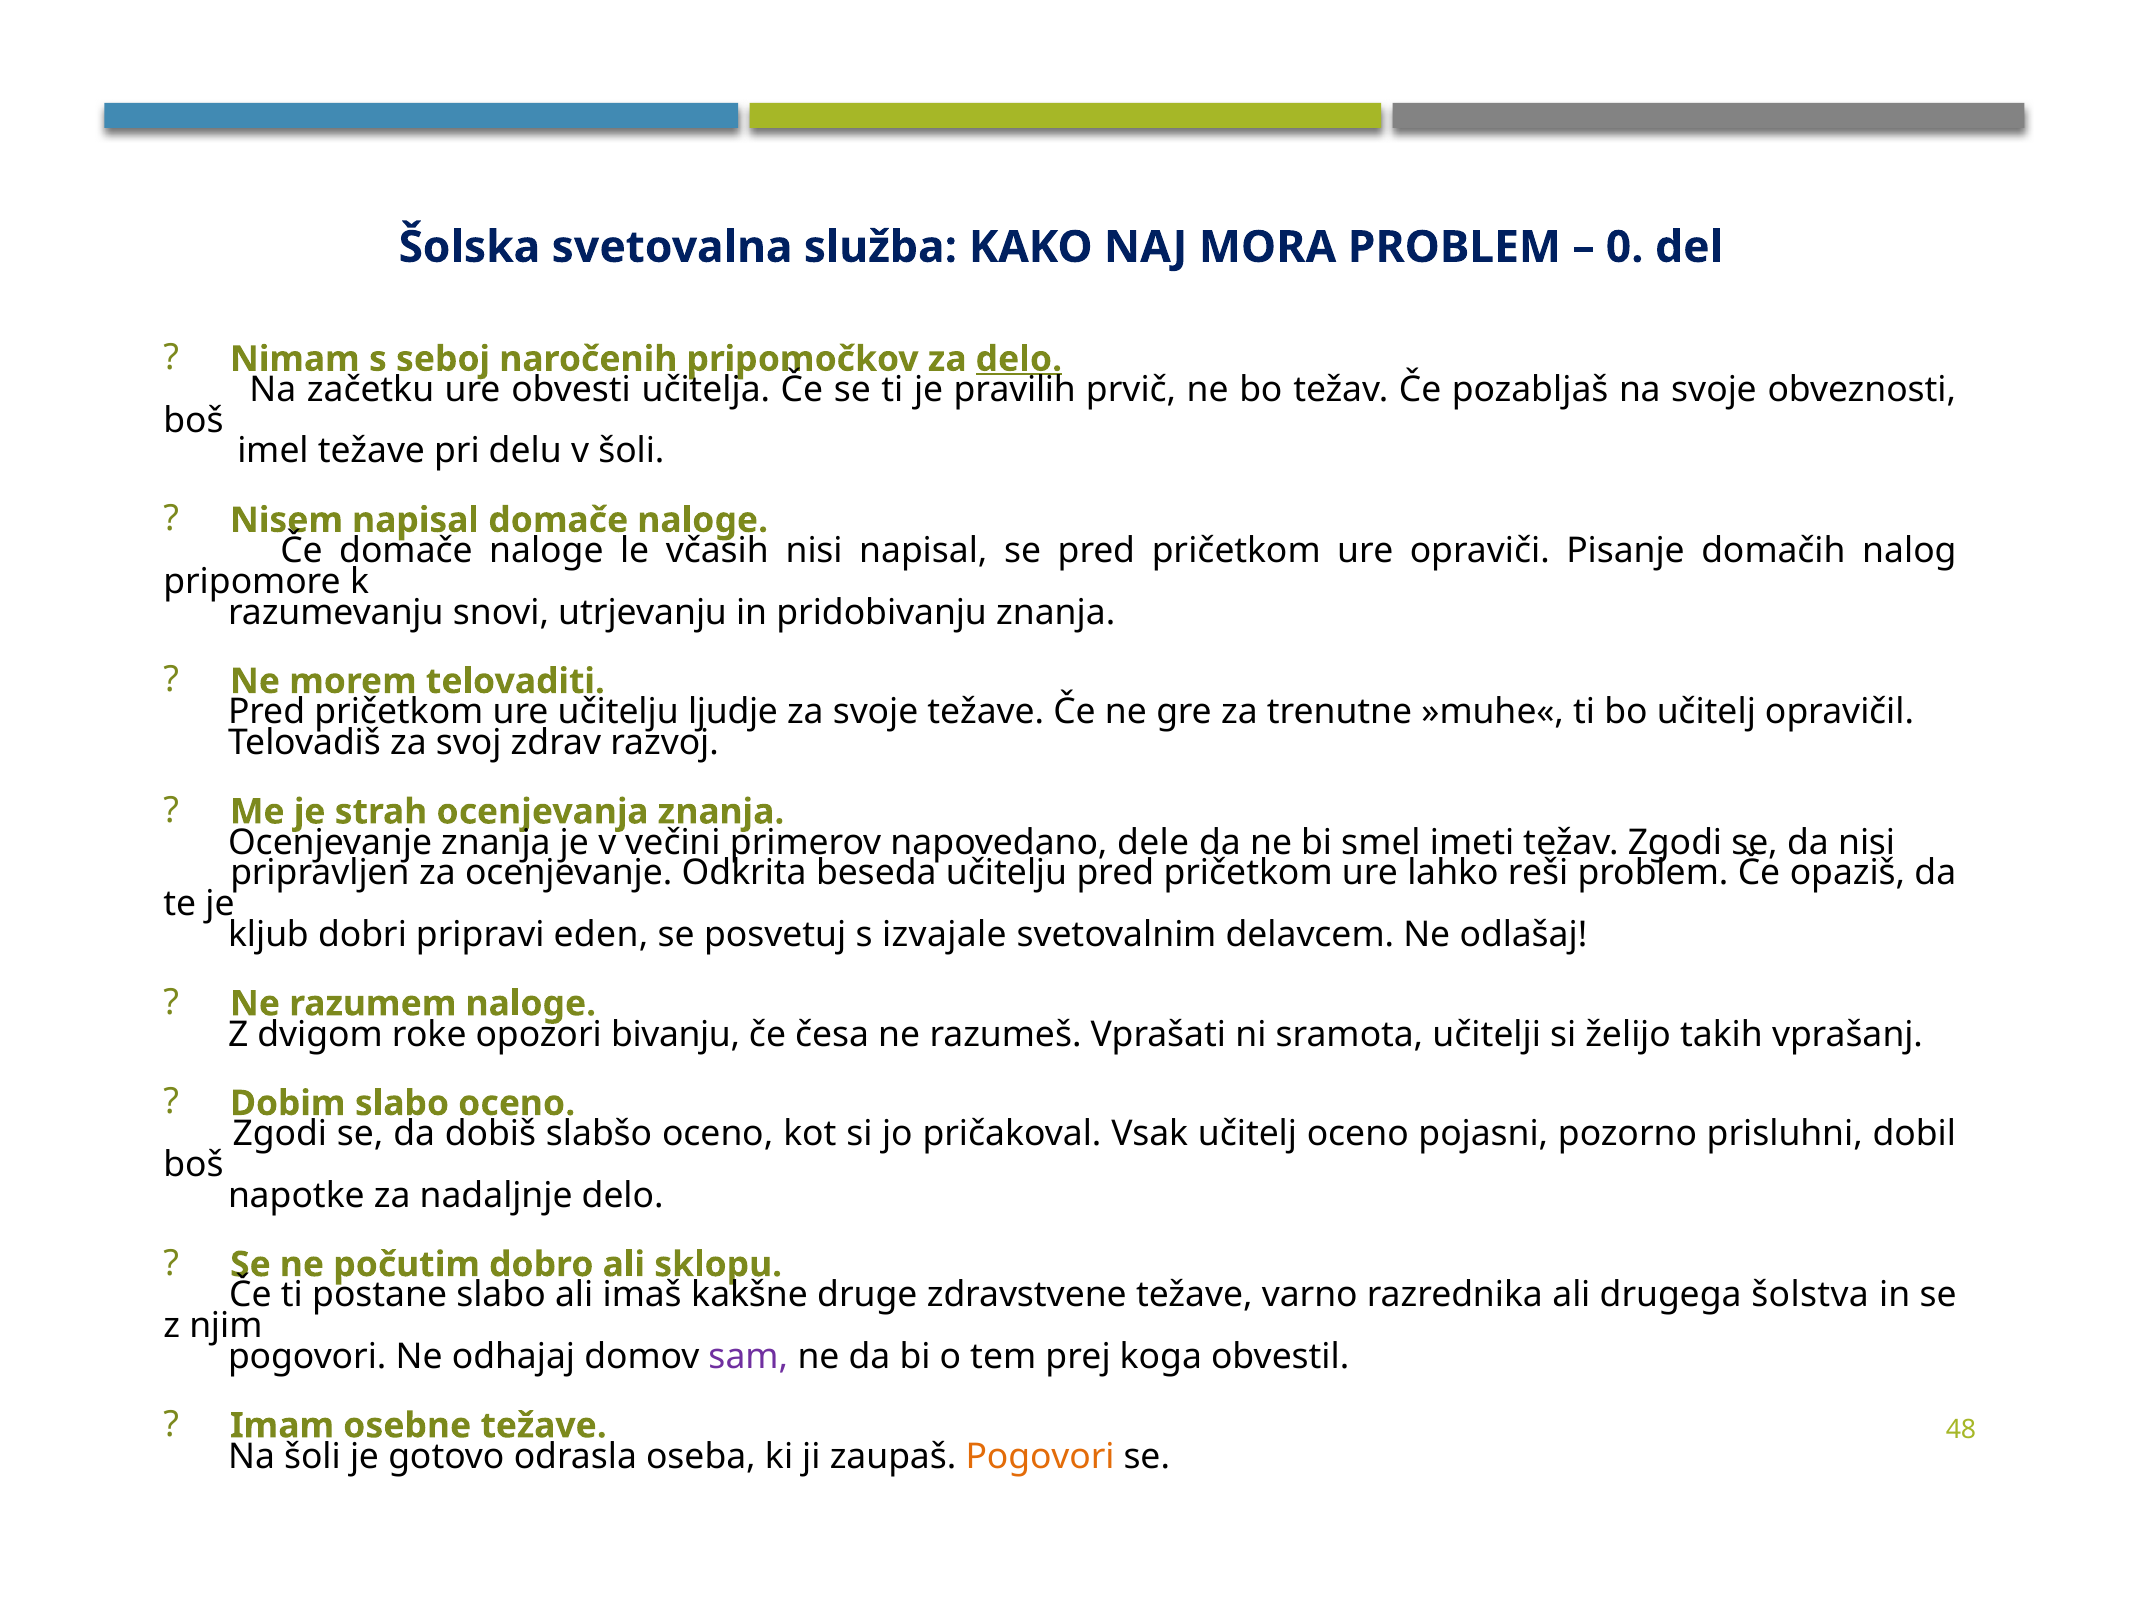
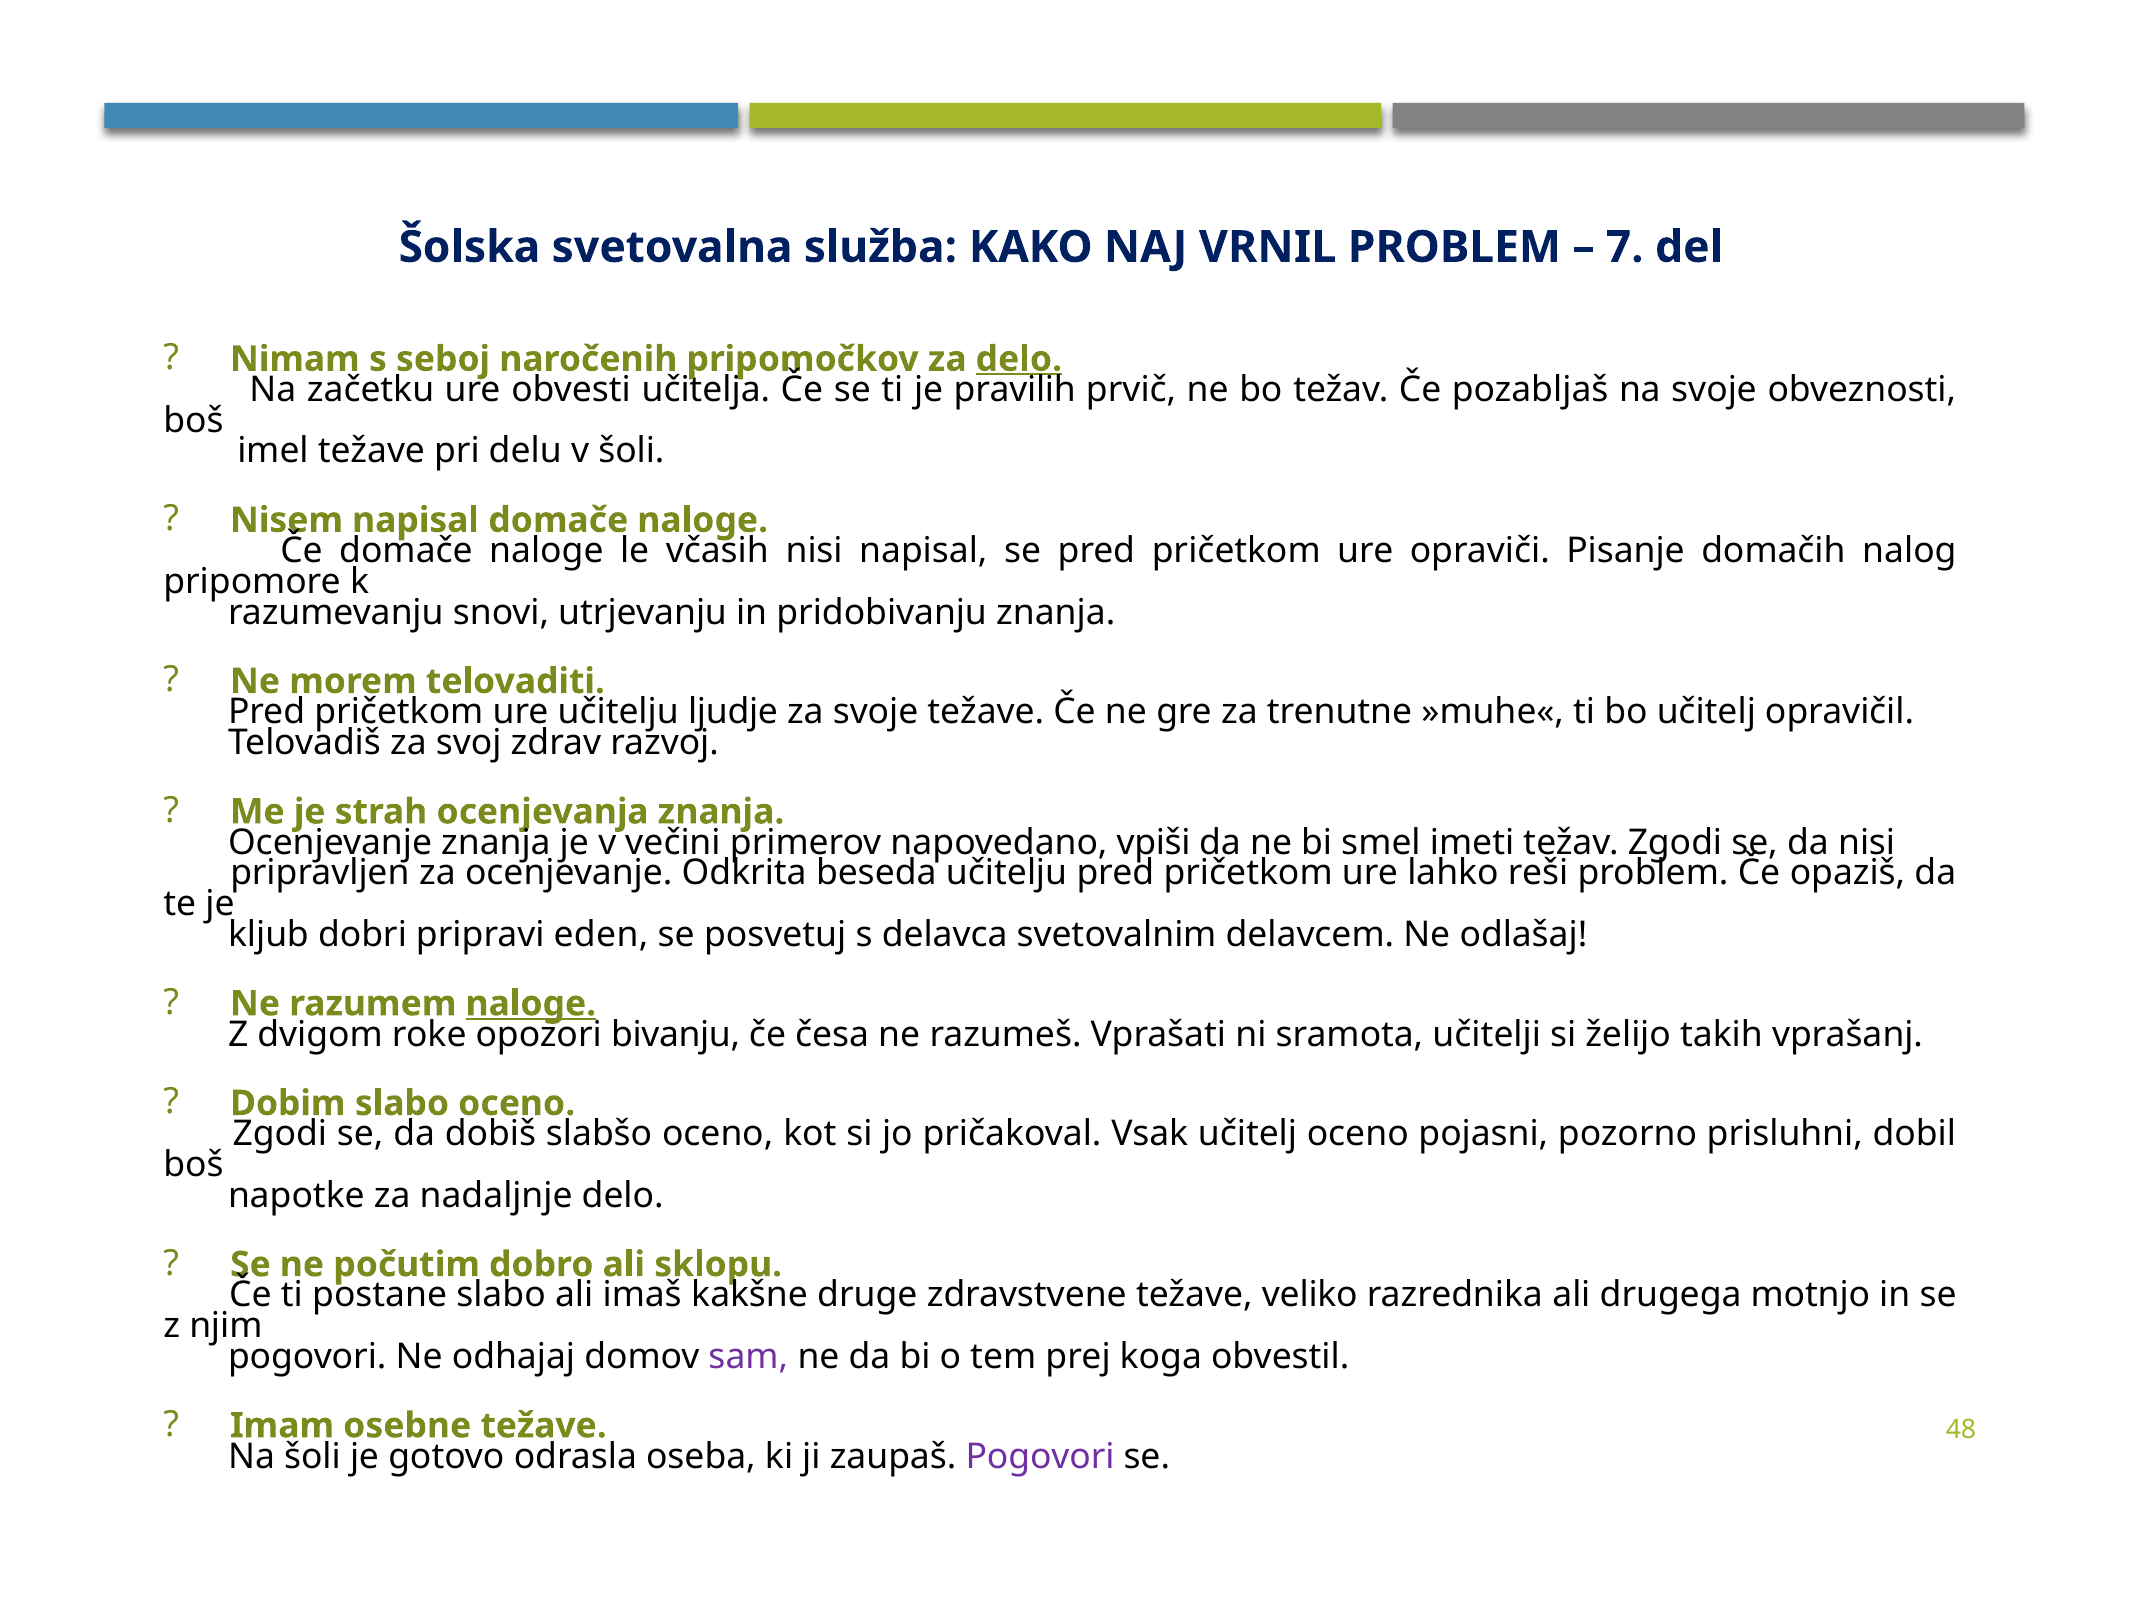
MORA: MORA -> VRNIL (1268, 247)
0: 0 -> 7 (1625, 247)
dele: dele -> vpiši (1154, 843)
izvajale: izvajale -> delavca (945, 935)
naloge underline: none -> present (531, 1004)
varno: varno -> veliko (1310, 1295)
šolstva: šolstva -> motnjo (1810, 1295)
Pogovori colour: orange -> purple (1040, 1457)
